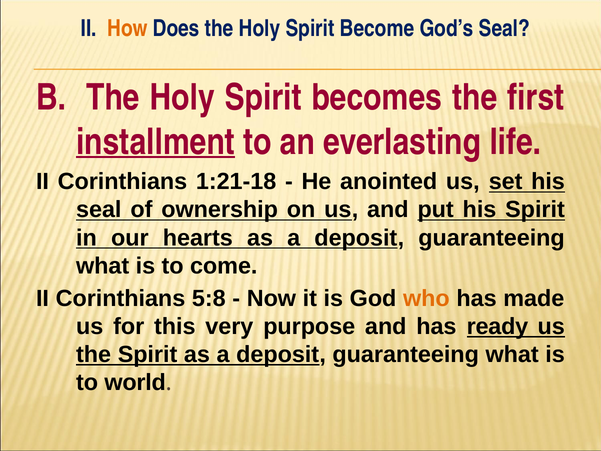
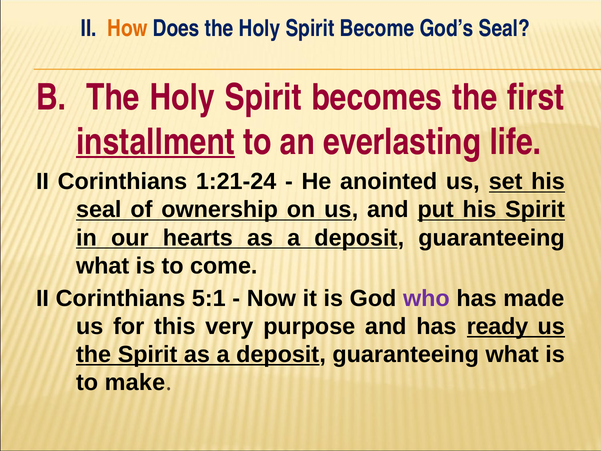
1:21-18: 1:21-18 -> 1:21-24 (236, 182)
5:8: 5:8 -> 5:1 (209, 298)
who colour: orange -> purple (426, 298)
world: world -> make (135, 382)
